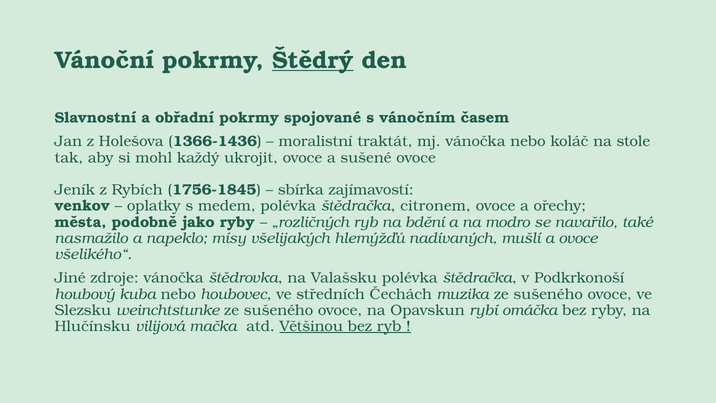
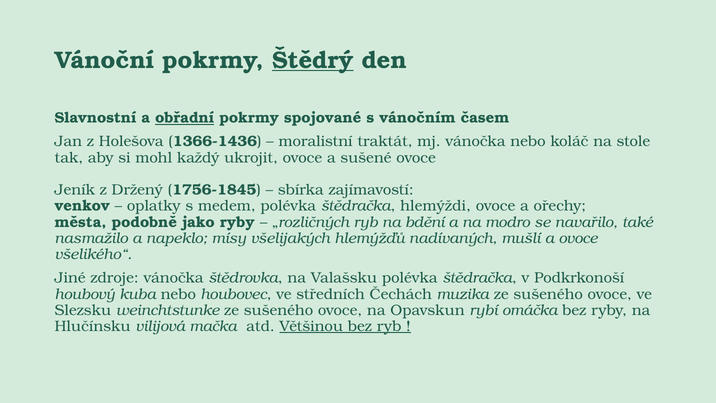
obřadní underline: none -> present (185, 118)
Rybích: Rybích -> Držený (137, 190)
citronem: citronem -> hlemýždi (436, 206)
